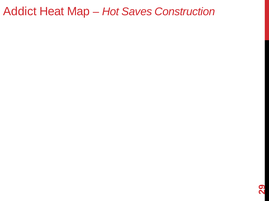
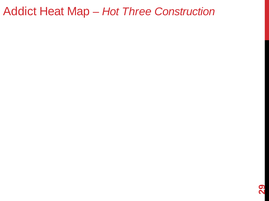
Saves: Saves -> Three (137, 12)
